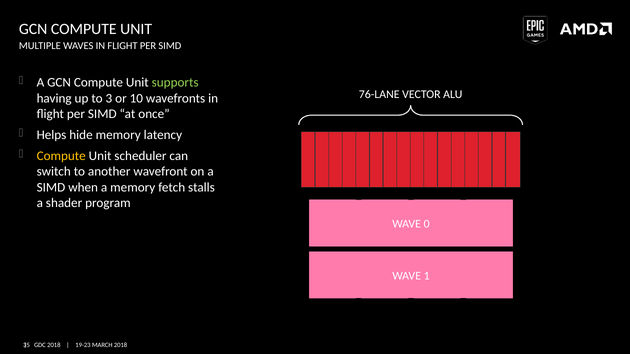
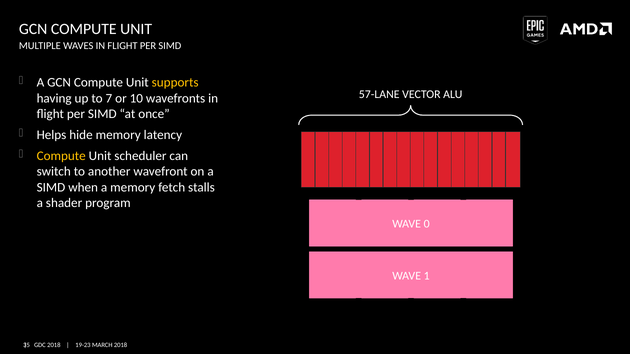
supports colour: light green -> yellow (175, 83)
76-LANE: 76-LANE -> 57-LANE (379, 94)
to 3: 3 -> 7 (109, 98)
